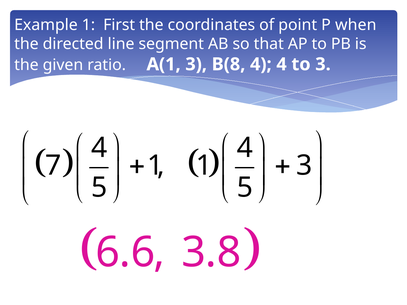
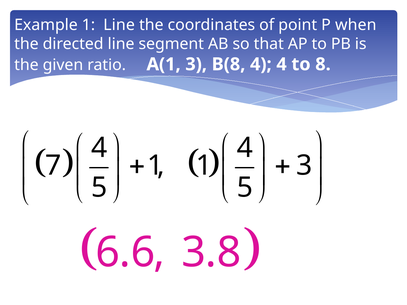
1 First: First -> Line (119, 25)
to 3: 3 -> 8 (323, 64)
